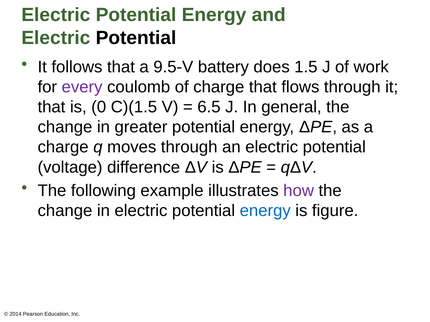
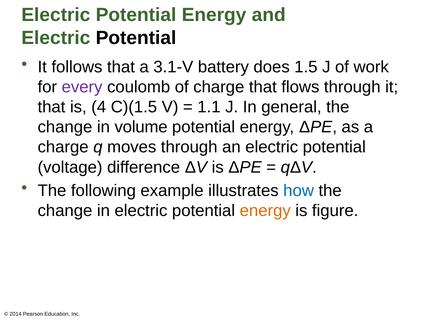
9.5-V: 9.5-V -> 3.1-V (173, 67)
0: 0 -> 4 (99, 107)
6.5: 6.5 -> 1.1 (209, 107)
greater: greater -> volume (141, 127)
how colour: purple -> blue (299, 191)
energy colour: blue -> orange (265, 211)
